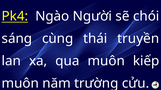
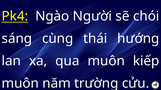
truyền: truyền -> hướng (138, 39)
